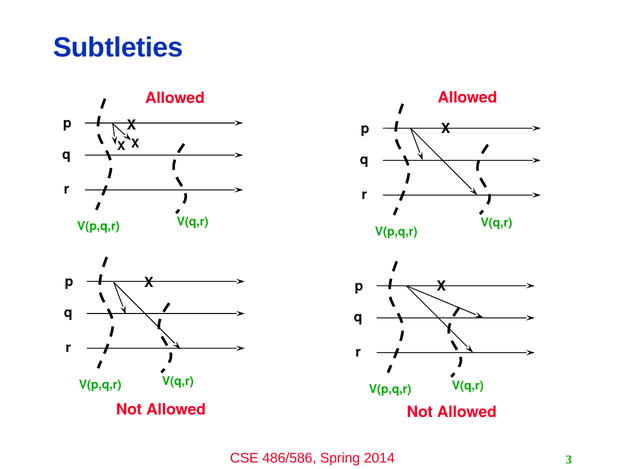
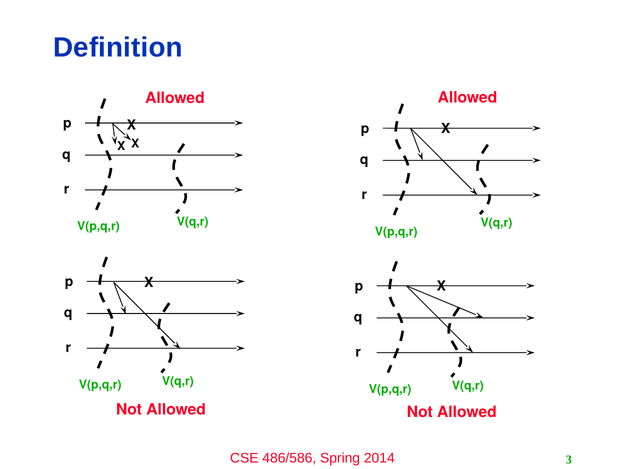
Subtleties: Subtleties -> Definition (118, 48)
